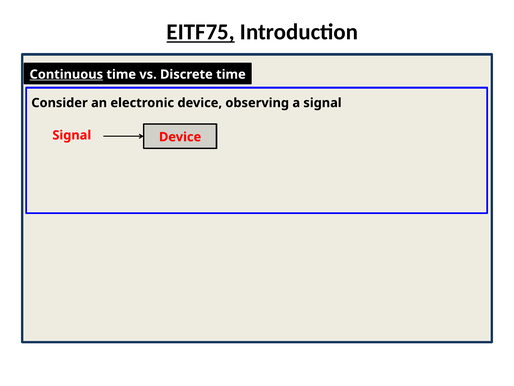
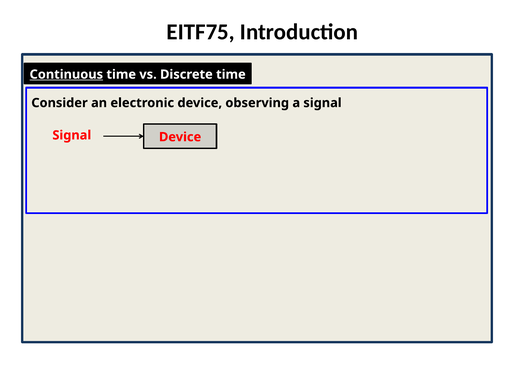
EITF75 underline: present -> none (201, 32)
